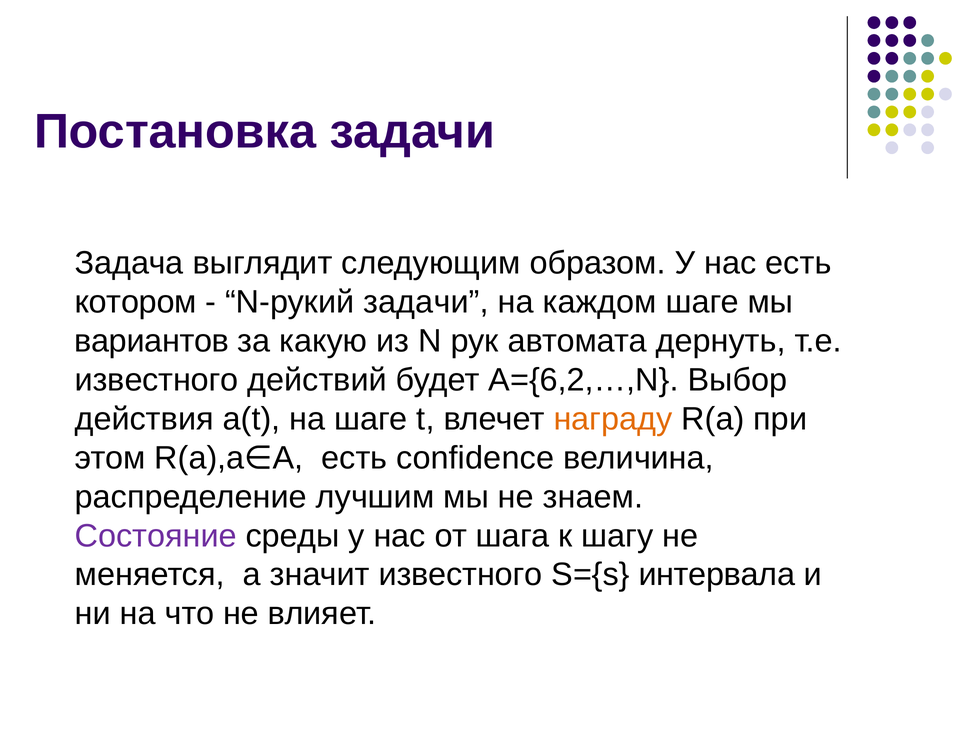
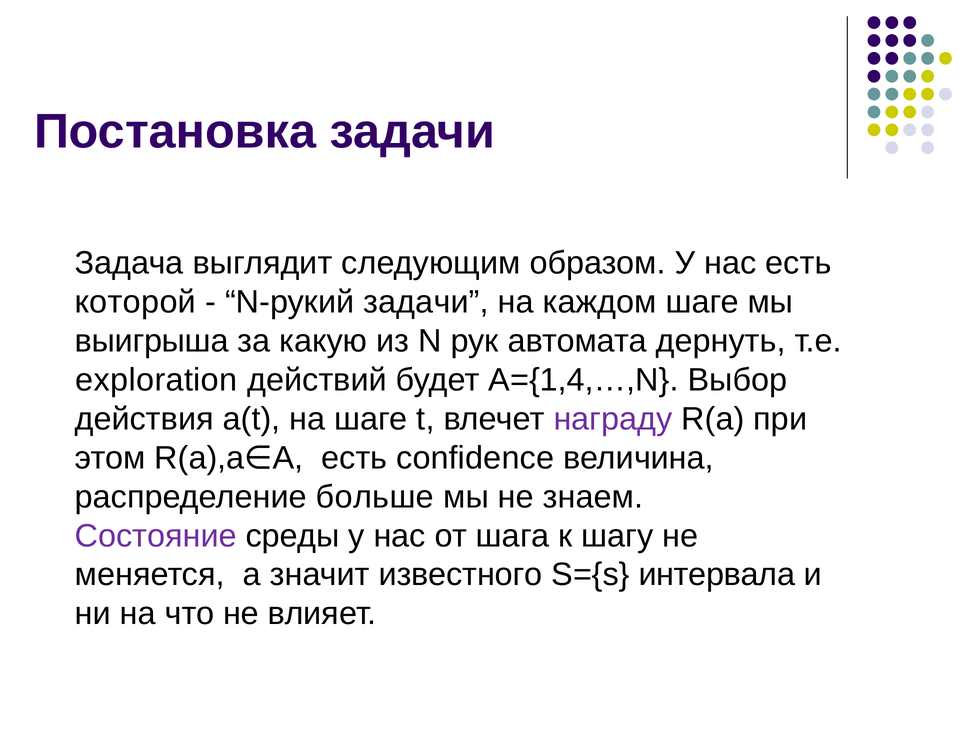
котором: котором -> которой (135, 302)
вариантов: вариантов -> выигрыша (152, 341)
известного: известного -> exploration (156, 380)
A={6,2,…,N: A={6,2,…,N -> A={1,4,…,N (584, 380)
награду colour: orange -> purple (613, 419)
лучшим: лучшим -> больше (375, 497)
